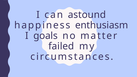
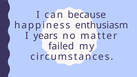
astound: astound -> because (87, 15)
goals: goals -> years (46, 36)
